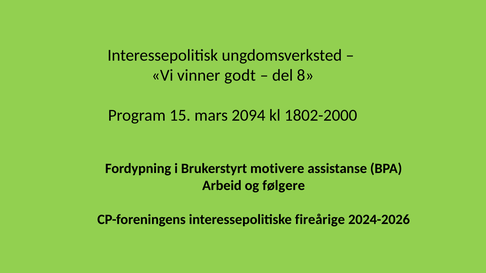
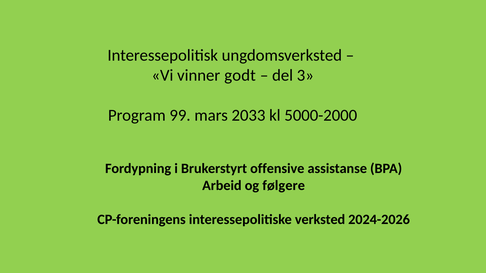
8: 8 -> 3 (305, 75)
15: 15 -> 99 (180, 115)
2094: 2094 -> 2033 (248, 115)
1802-2000: 1802-2000 -> 5000-2000 (321, 115)
motivere: motivere -> offensive (277, 169)
fireårige: fireårige -> verksted (320, 220)
